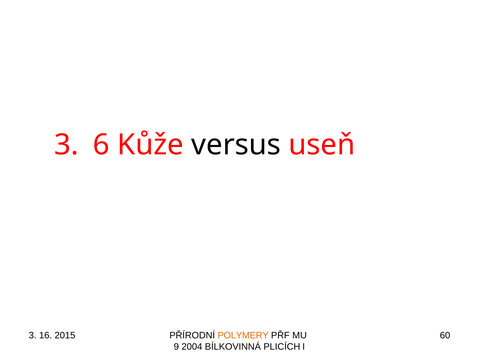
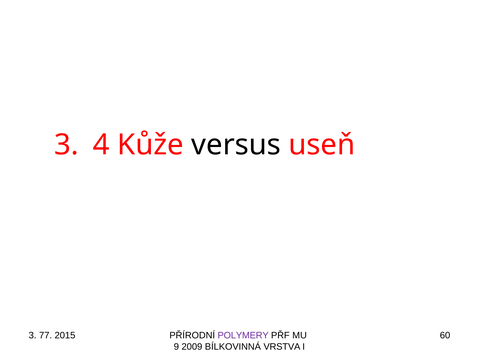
6: 6 -> 4 (101, 145)
16: 16 -> 77 (46, 336)
POLYMERY colour: orange -> purple (243, 336)
2004: 2004 -> 2009 (192, 347)
PLICÍCH: PLICÍCH -> VRSTVA (282, 347)
